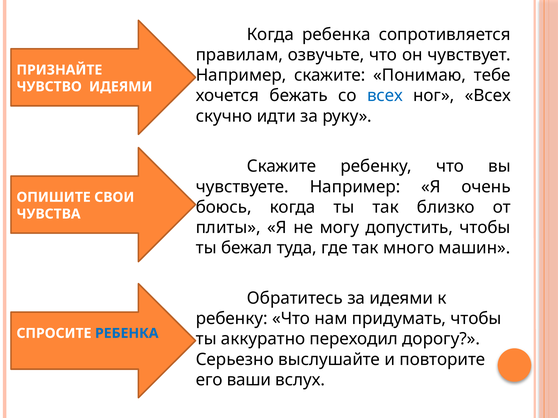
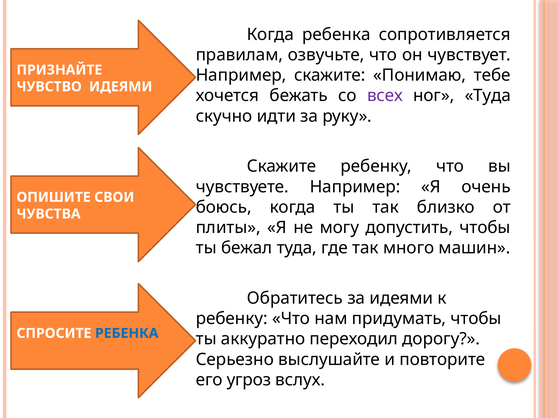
всех colour: blue -> purple (385, 96)
ног Всех: Всех -> Туда (488, 96)
ваши: ваши -> угроз (249, 380)
